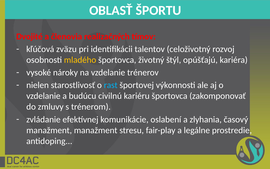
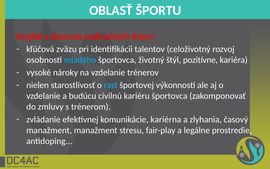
mladého colour: yellow -> light blue (80, 60)
opúšťajú: opúšťajú -> pozitívne (200, 60)
oslabení: oslabení -> kariérna (166, 119)
